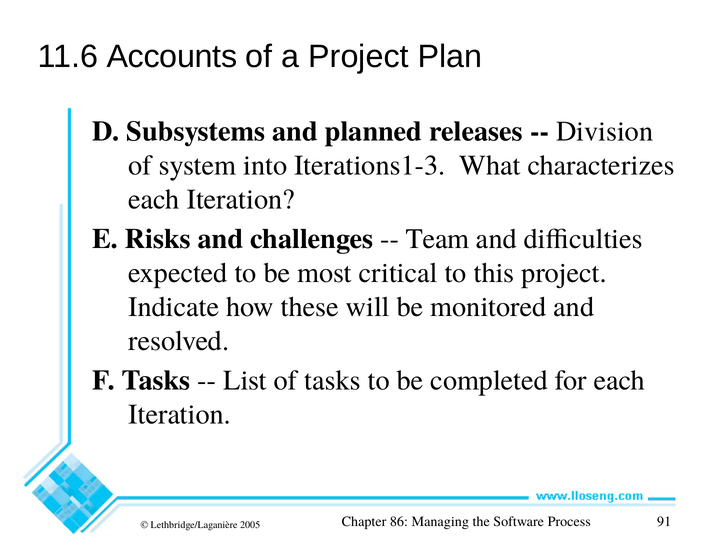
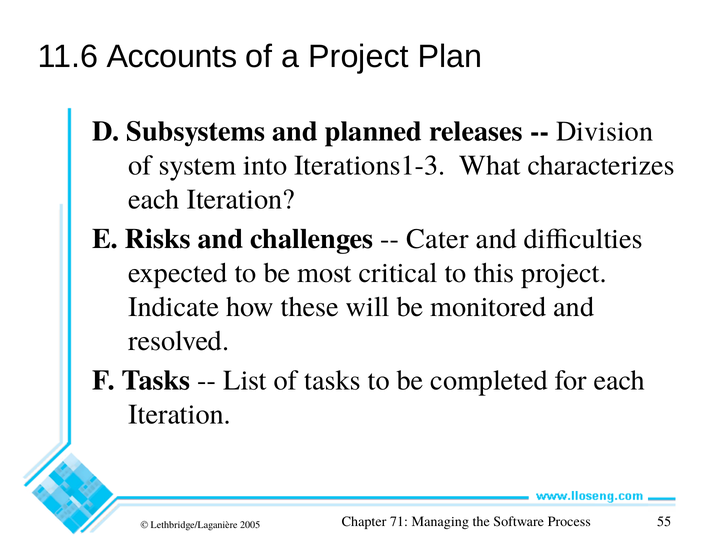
Team: Team -> Cater (437, 239)
86: 86 -> 71 (399, 522)
91: 91 -> 55 (664, 522)
